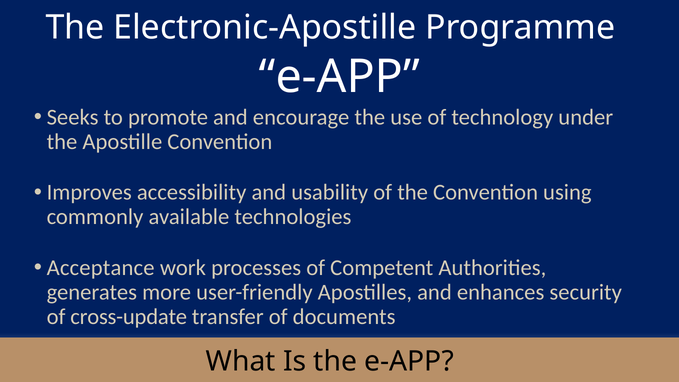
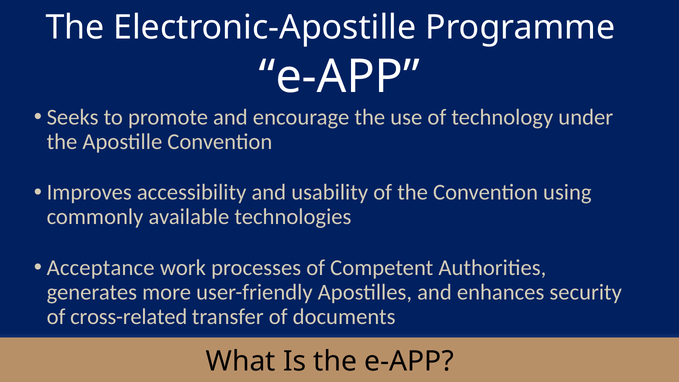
cross-update: cross-update -> cross-related (129, 317)
